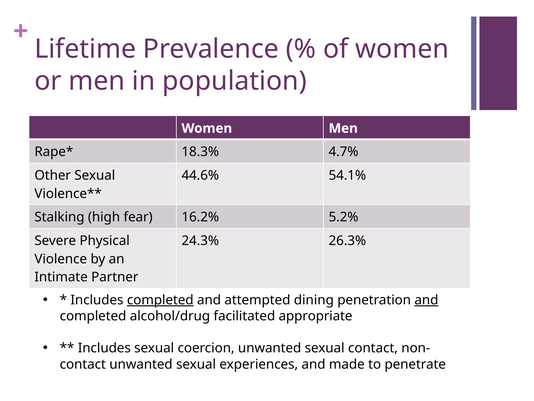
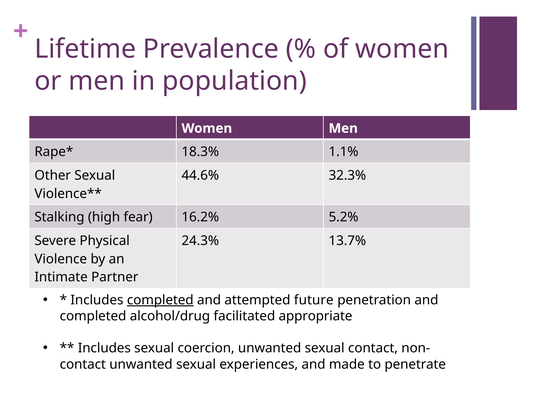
4.7%: 4.7% -> 1.1% (344, 152)
54.1%: 54.1% -> 32.3% (347, 175)
26.3%: 26.3% -> 13.7% (347, 240)
dining: dining -> future (314, 300)
and underline: present -> none (426, 300)
